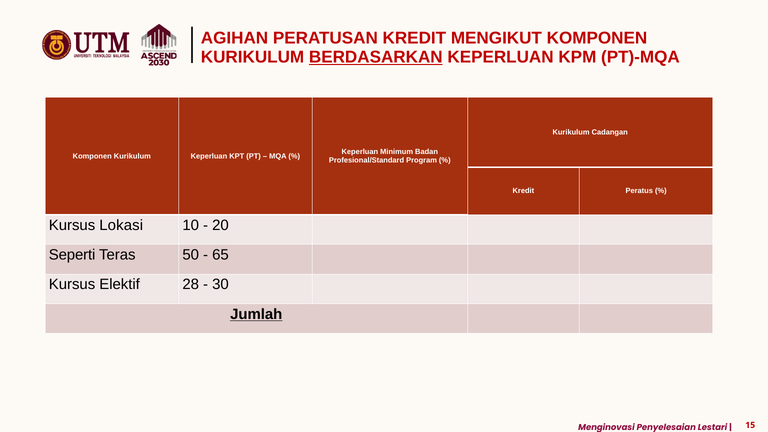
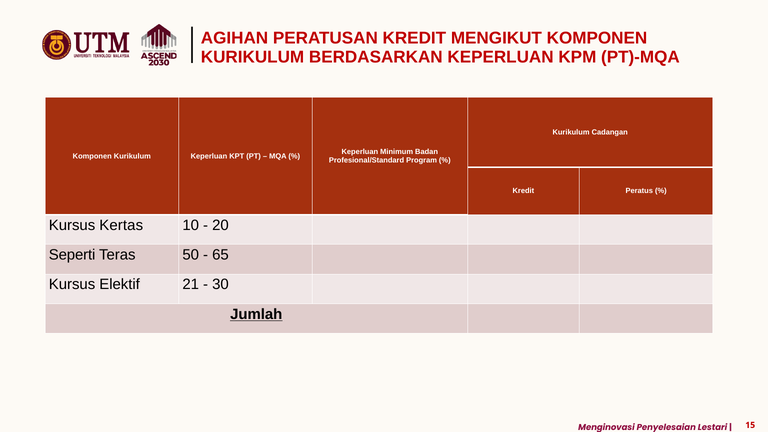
BERDASARKAN underline: present -> none (376, 57)
Lokasi: Lokasi -> Kertas (121, 225)
28: 28 -> 21 (191, 285)
